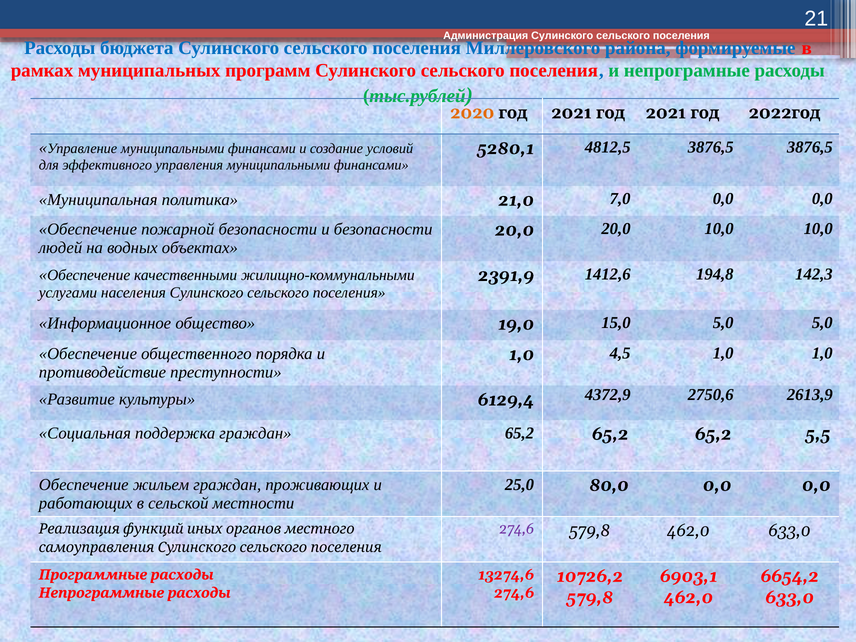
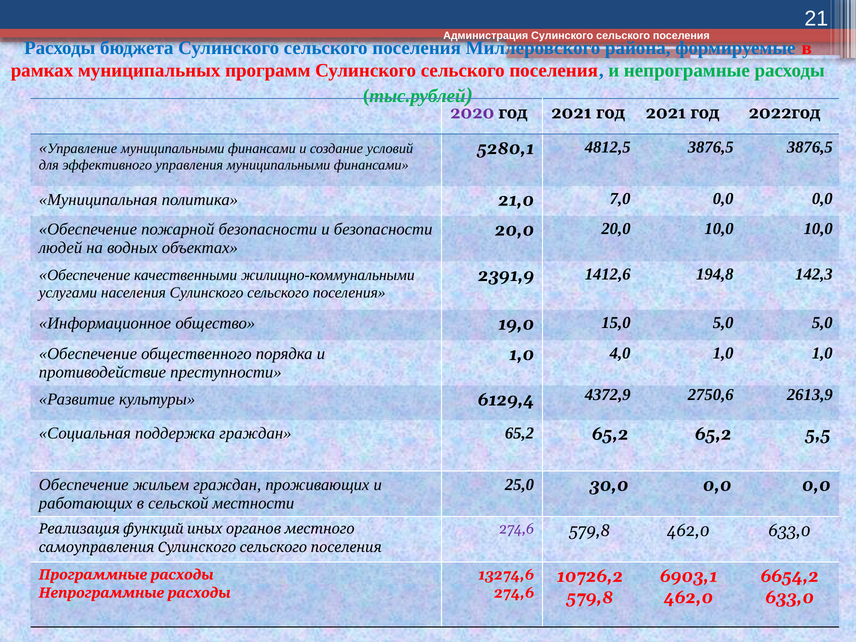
2020 colour: orange -> purple (472, 113)
4,5: 4,5 -> 4,0 (620, 353)
80,0: 80,0 -> 30,0 (609, 485)
